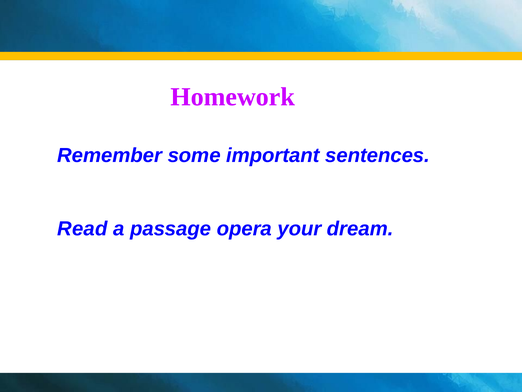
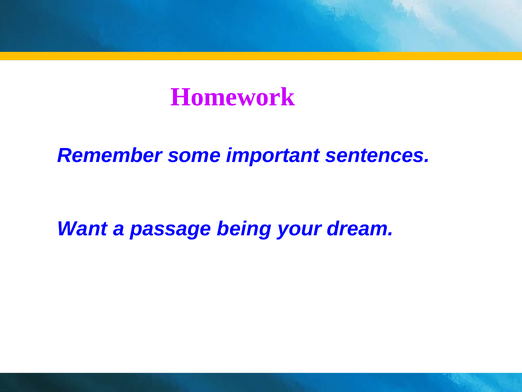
Read: Read -> Want (82, 228)
opera: opera -> being (244, 228)
